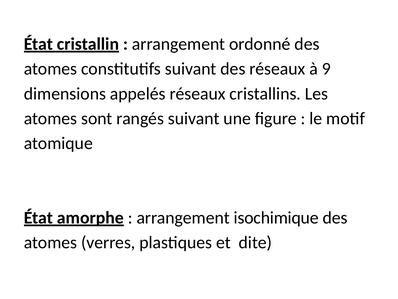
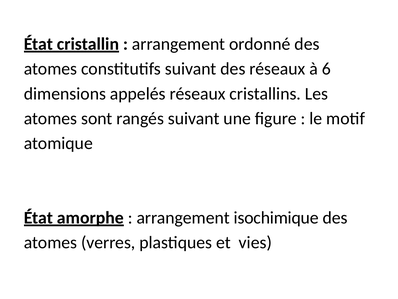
9: 9 -> 6 (326, 69)
dite: dite -> vies (255, 242)
